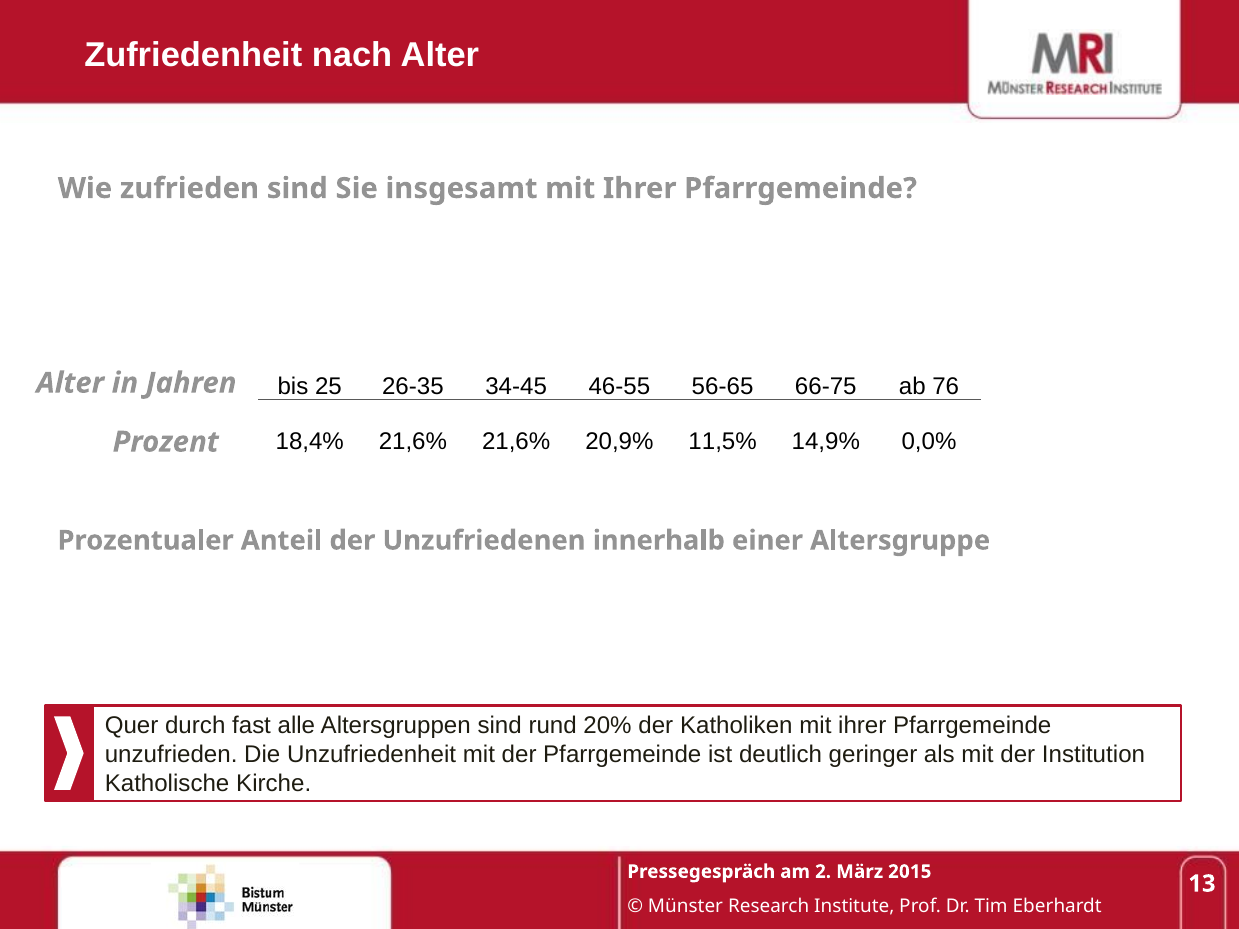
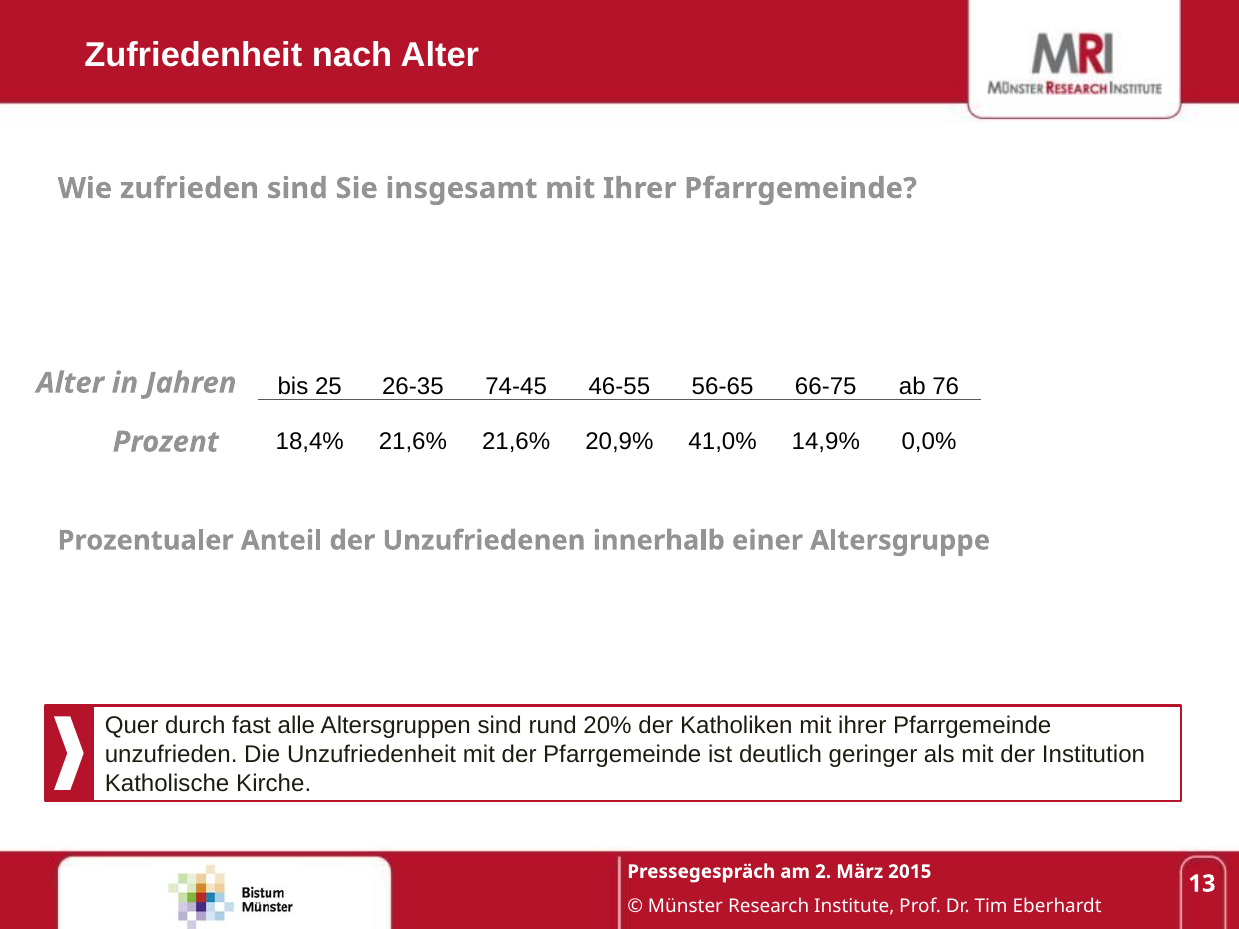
34-45: 34-45 -> 74-45 (516, 386)
11,5%: 11,5% -> 41,0% (723, 442)
